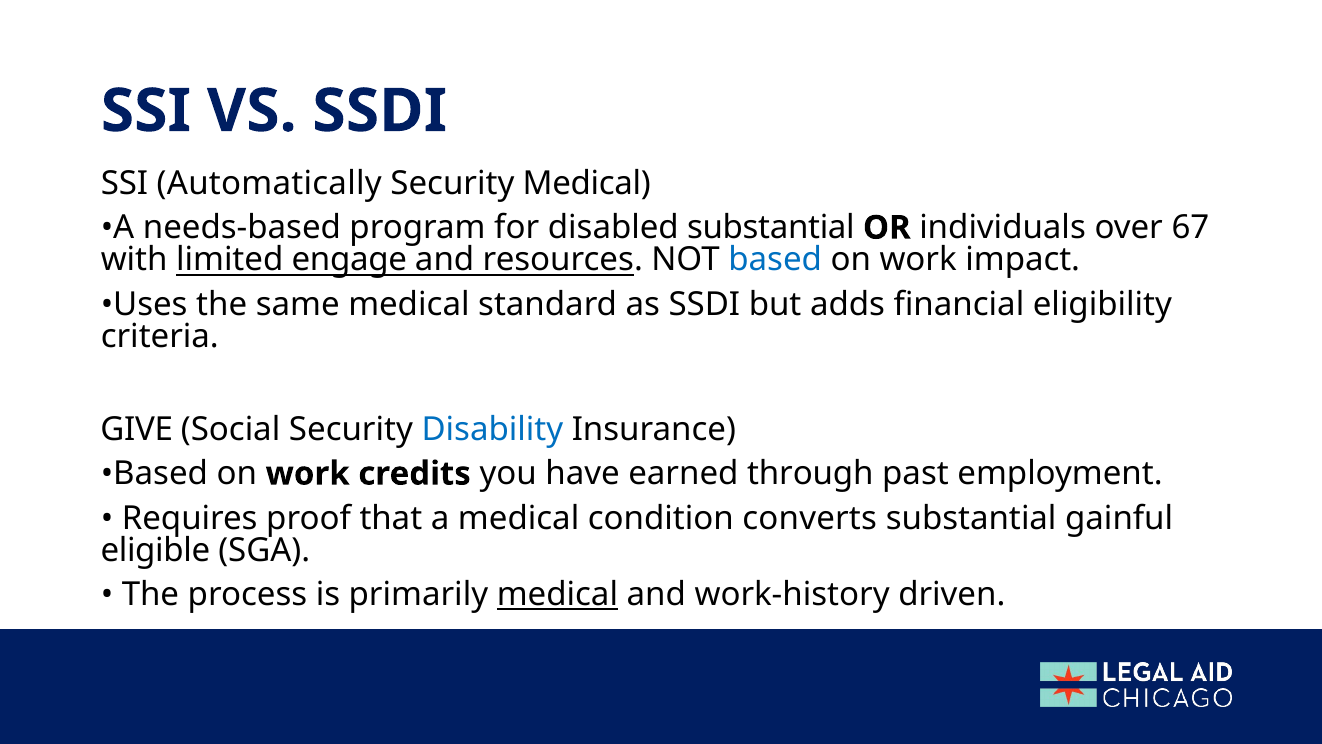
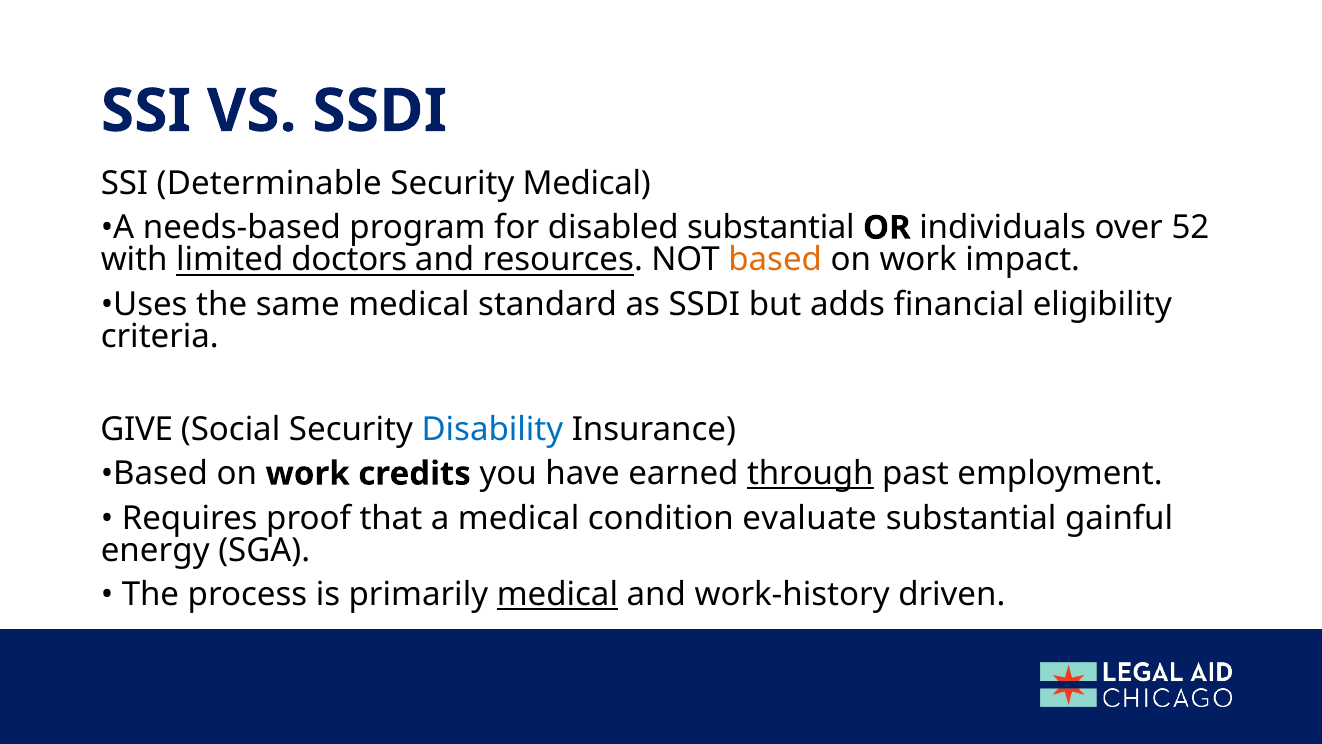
Automatically: Automatically -> Determinable (269, 183)
67: 67 -> 52 (1190, 228)
engage: engage -> doctors (349, 260)
based colour: blue -> orange (775, 260)
through underline: none -> present (810, 473)
converts: converts -> evaluate (810, 518)
eligible: eligible -> energy (155, 550)
